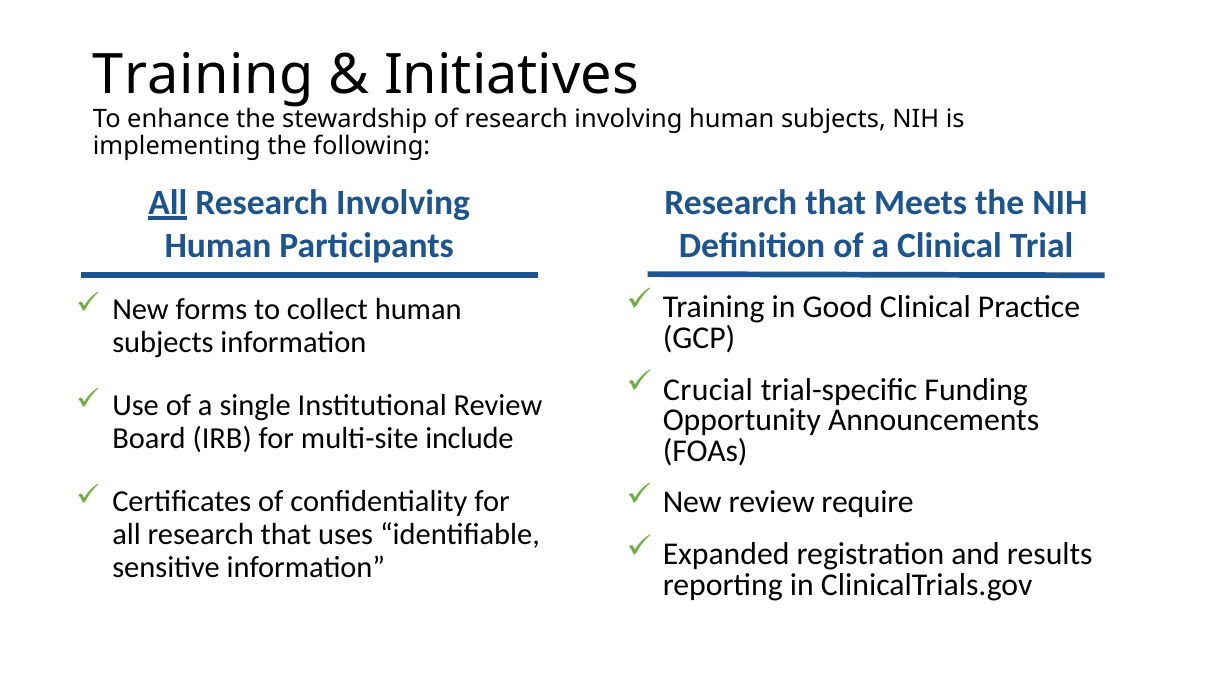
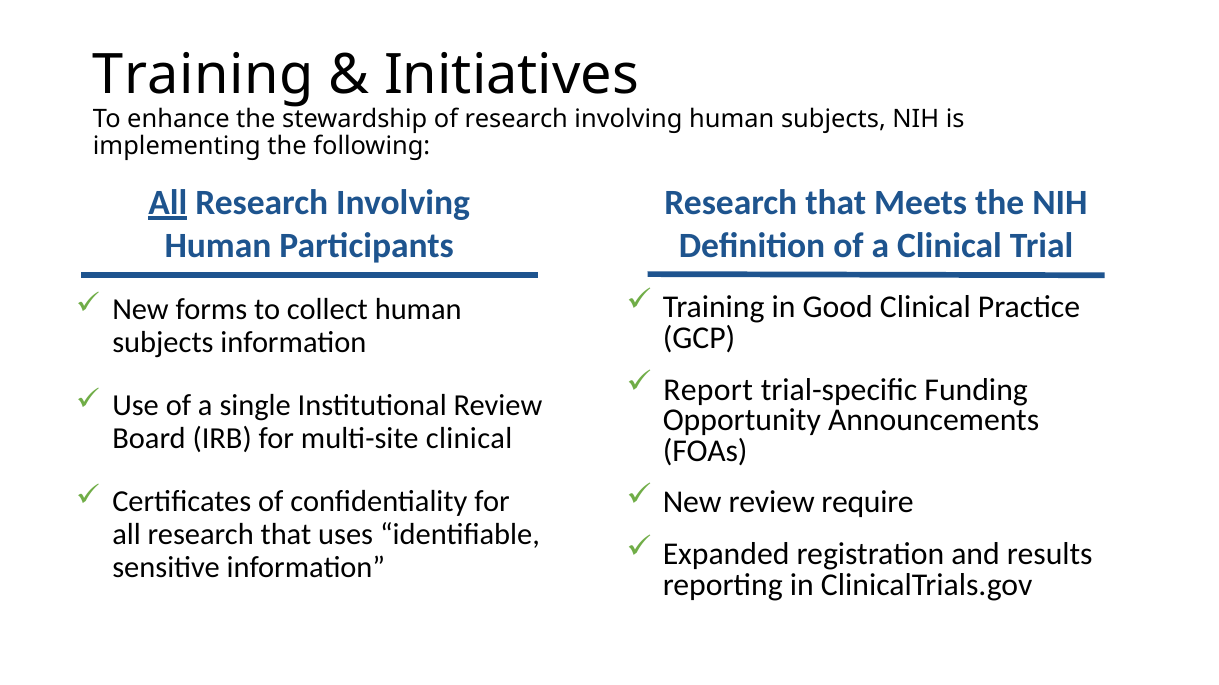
Crucial: Crucial -> Report (708, 390)
multi-site include: include -> clinical (469, 439)
